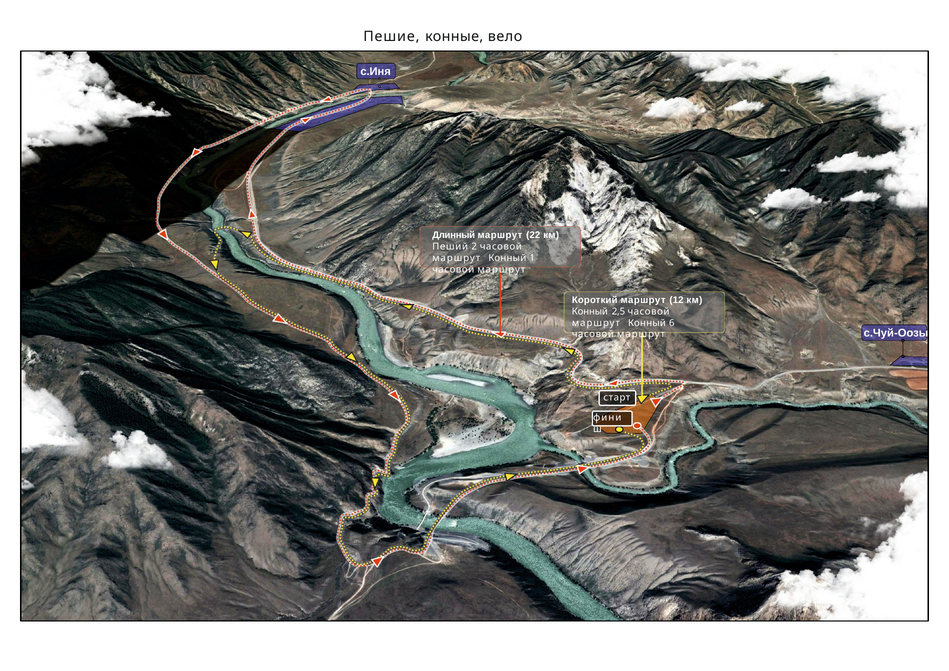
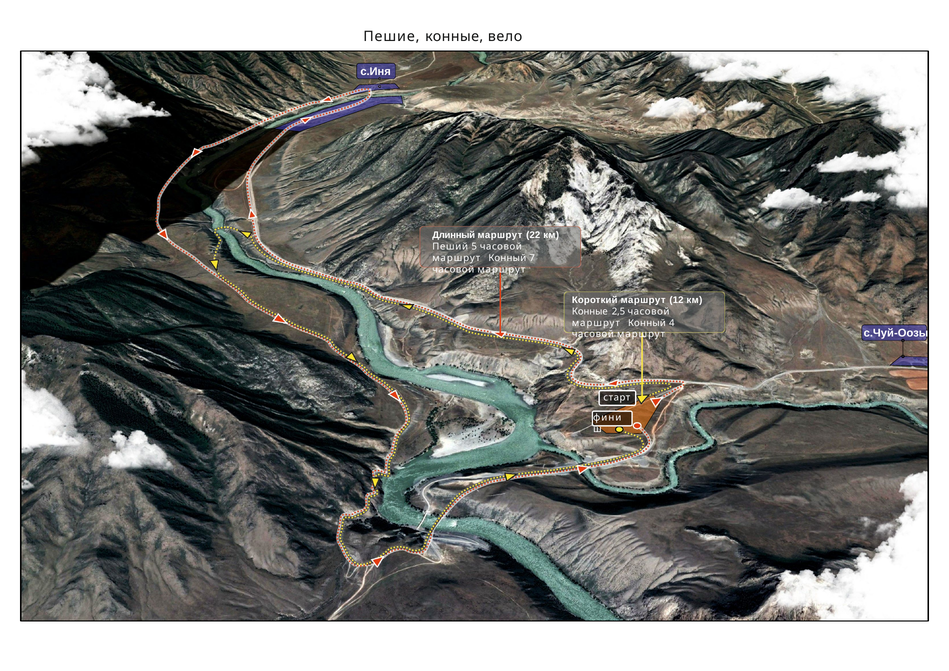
2: 2 -> 5 (474, 247)
1: 1 -> 7 (532, 258)
Конный: Конный -> Конные (590, 311)
6: 6 -> 4 (672, 323)
